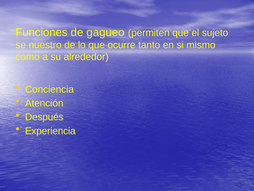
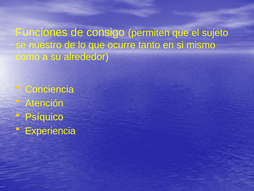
gagueo: gagueo -> consigo (106, 32)
Después: Después -> Psíquico (44, 117)
